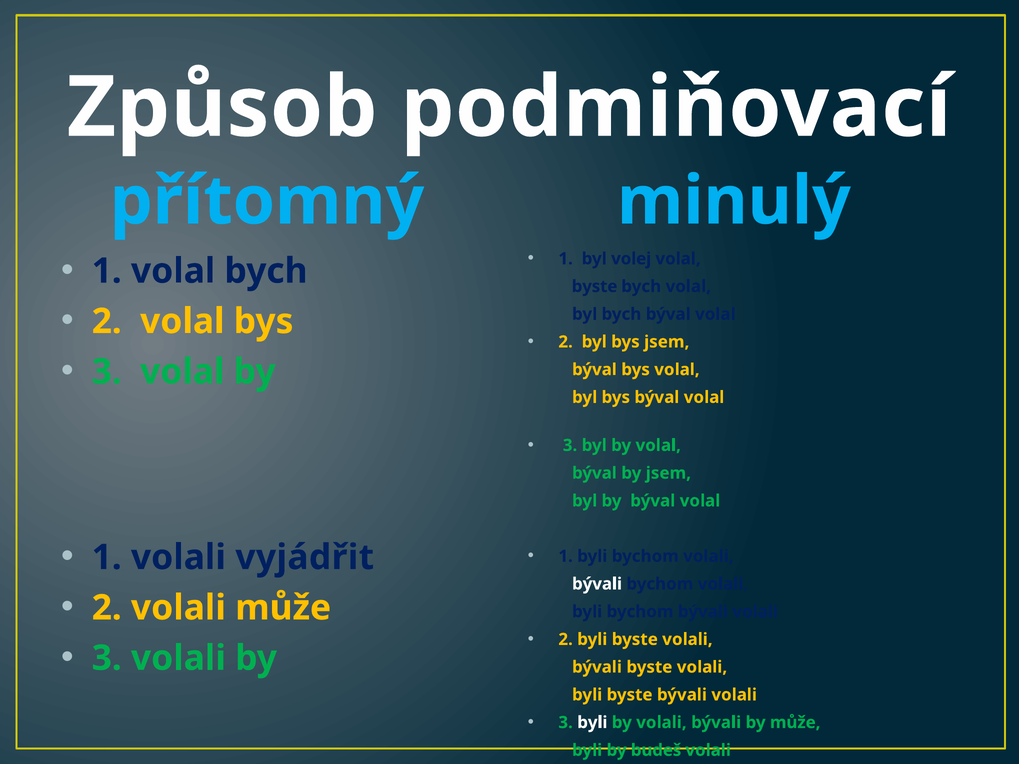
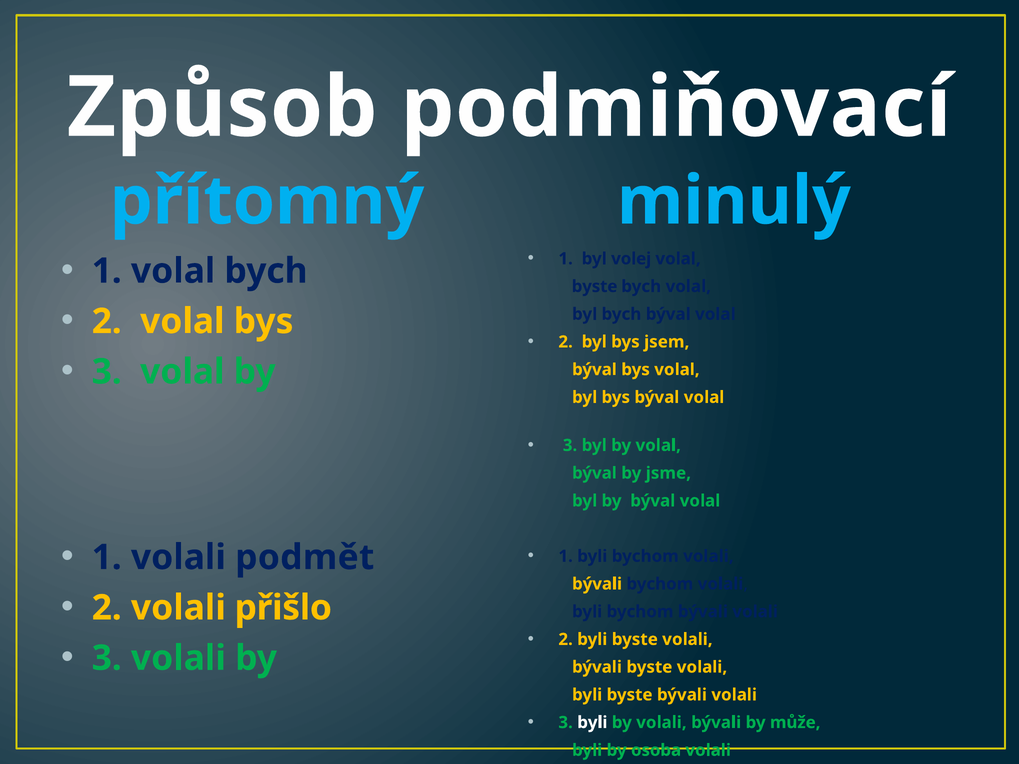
by jsem: jsem -> jsme (668, 473)
vyjádřit: vyjádřit -> podmět (305, 558)
bývali colour: white -> yellow (597, 584)
volali může: může -> přišlo (283, 608)
budeš: budeš -> osoba (656, 750)
